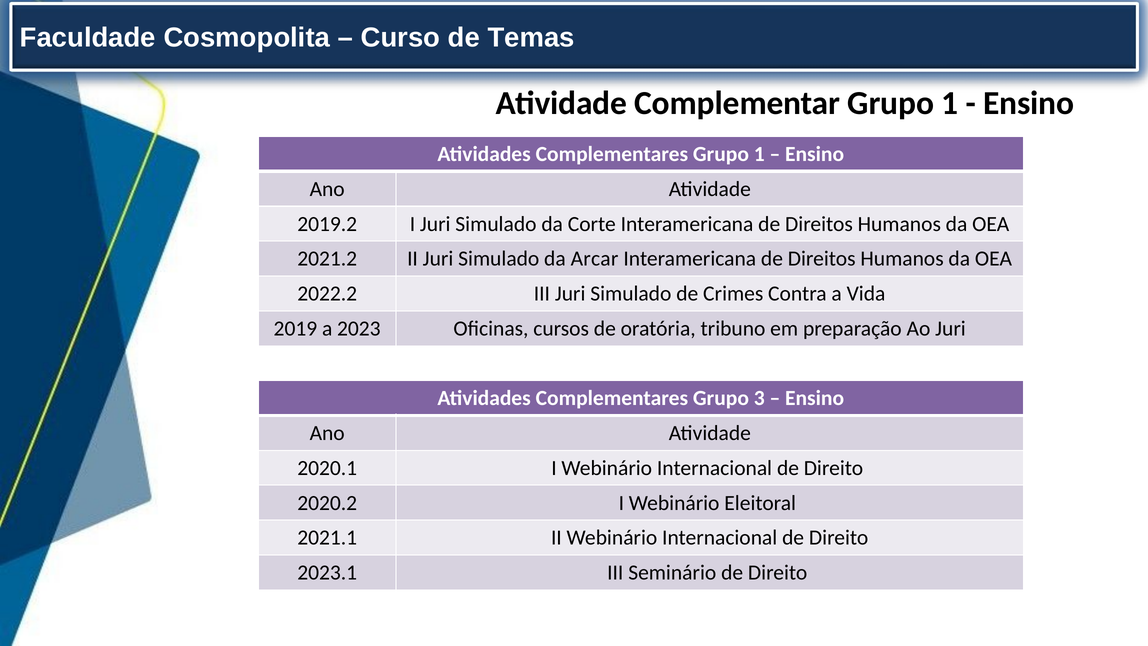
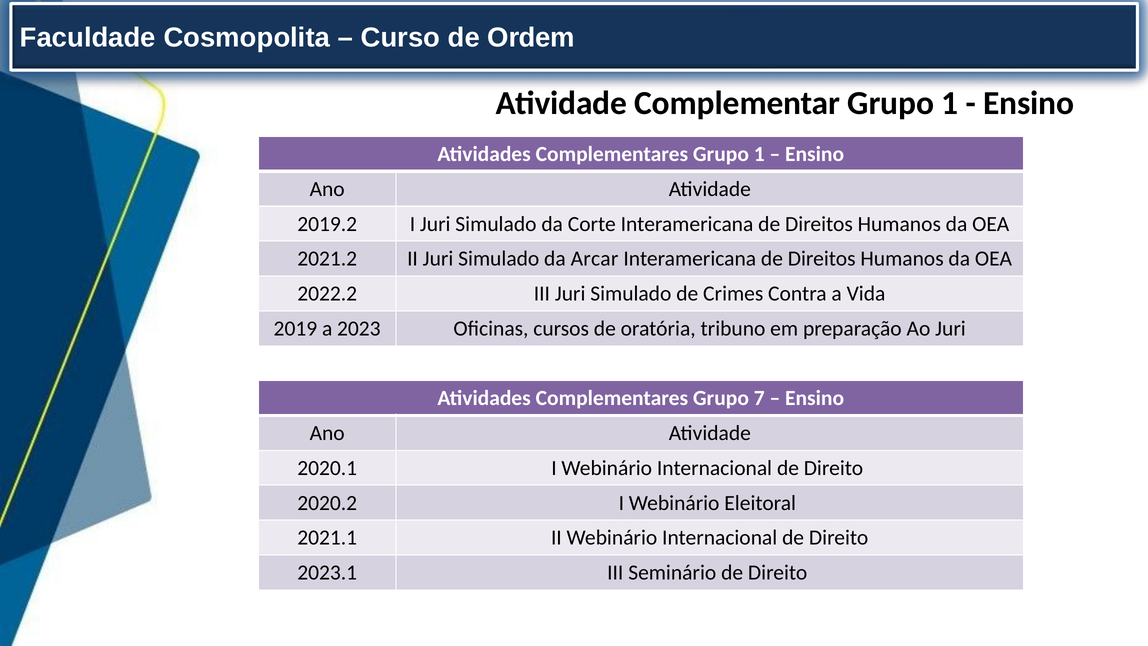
Temas: Temas -> Ordem (531, 38)
3: 3 -> 7 (759, 398)
